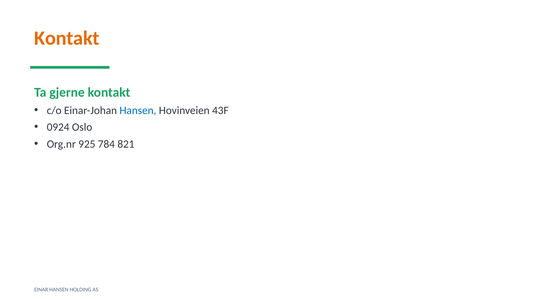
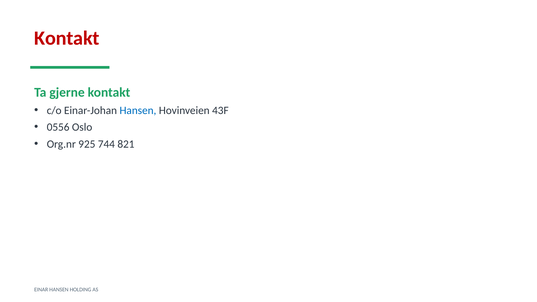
Kontakt colour: orange -> red (67, 38)
0924: 0924 -> 0556 (58, 127)
784: 784 -> 744 (106, 144)
